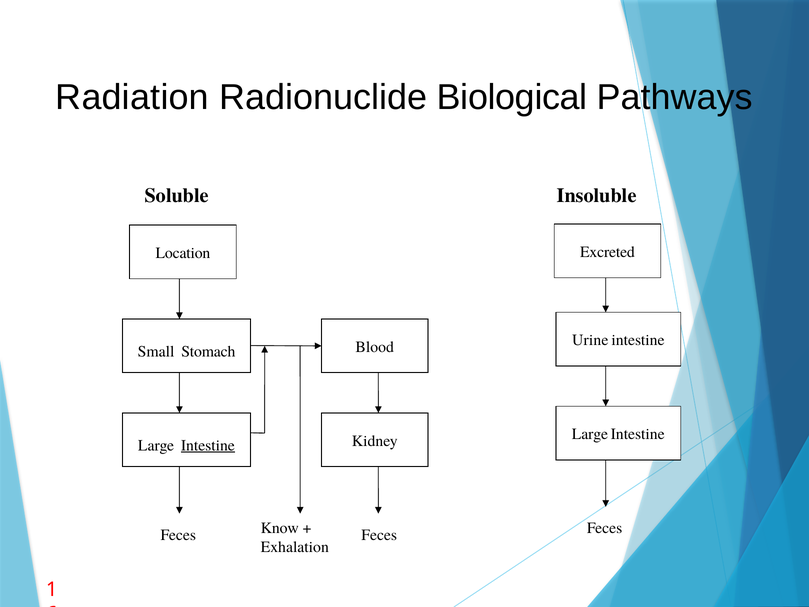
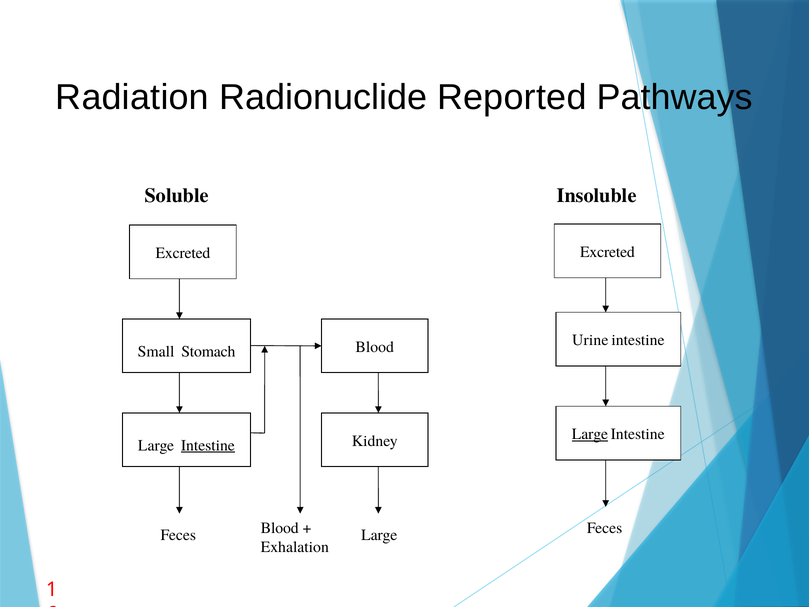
Biological: Biological -> Reported (512, 97)
Location: Location -> Excreted (183, 253)
Large underline: none -> present (590, 434)
Feces Know: Know -> Blood (280, 528)
Feces: Feces -> Large (379, 535)
